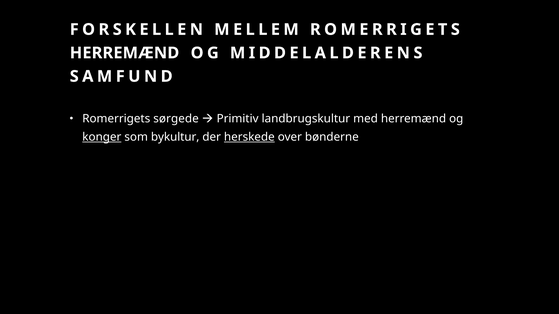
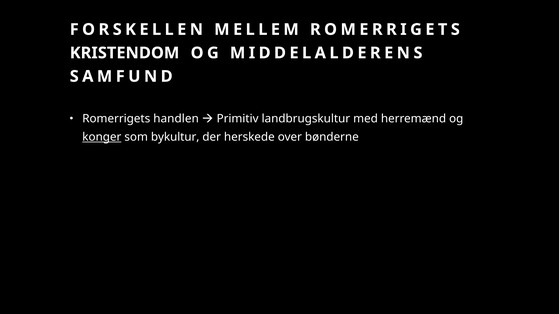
HERREMÆND: HERREMÆND -> KRISTENDOM (125, 53)
sørgede: sørgede -> handlen (176, 119)
herskede underline: present -> none (249, 137)
